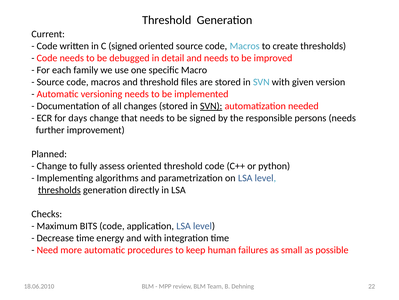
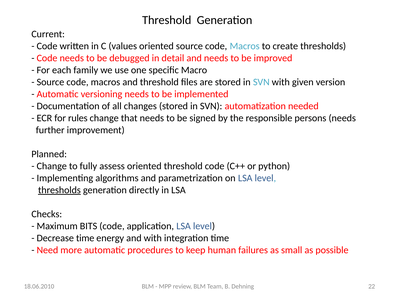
C signed: signed -> values (123, 46)
SVN underline: present -> none (211, 106)
days: days -> rules (78, 118)
